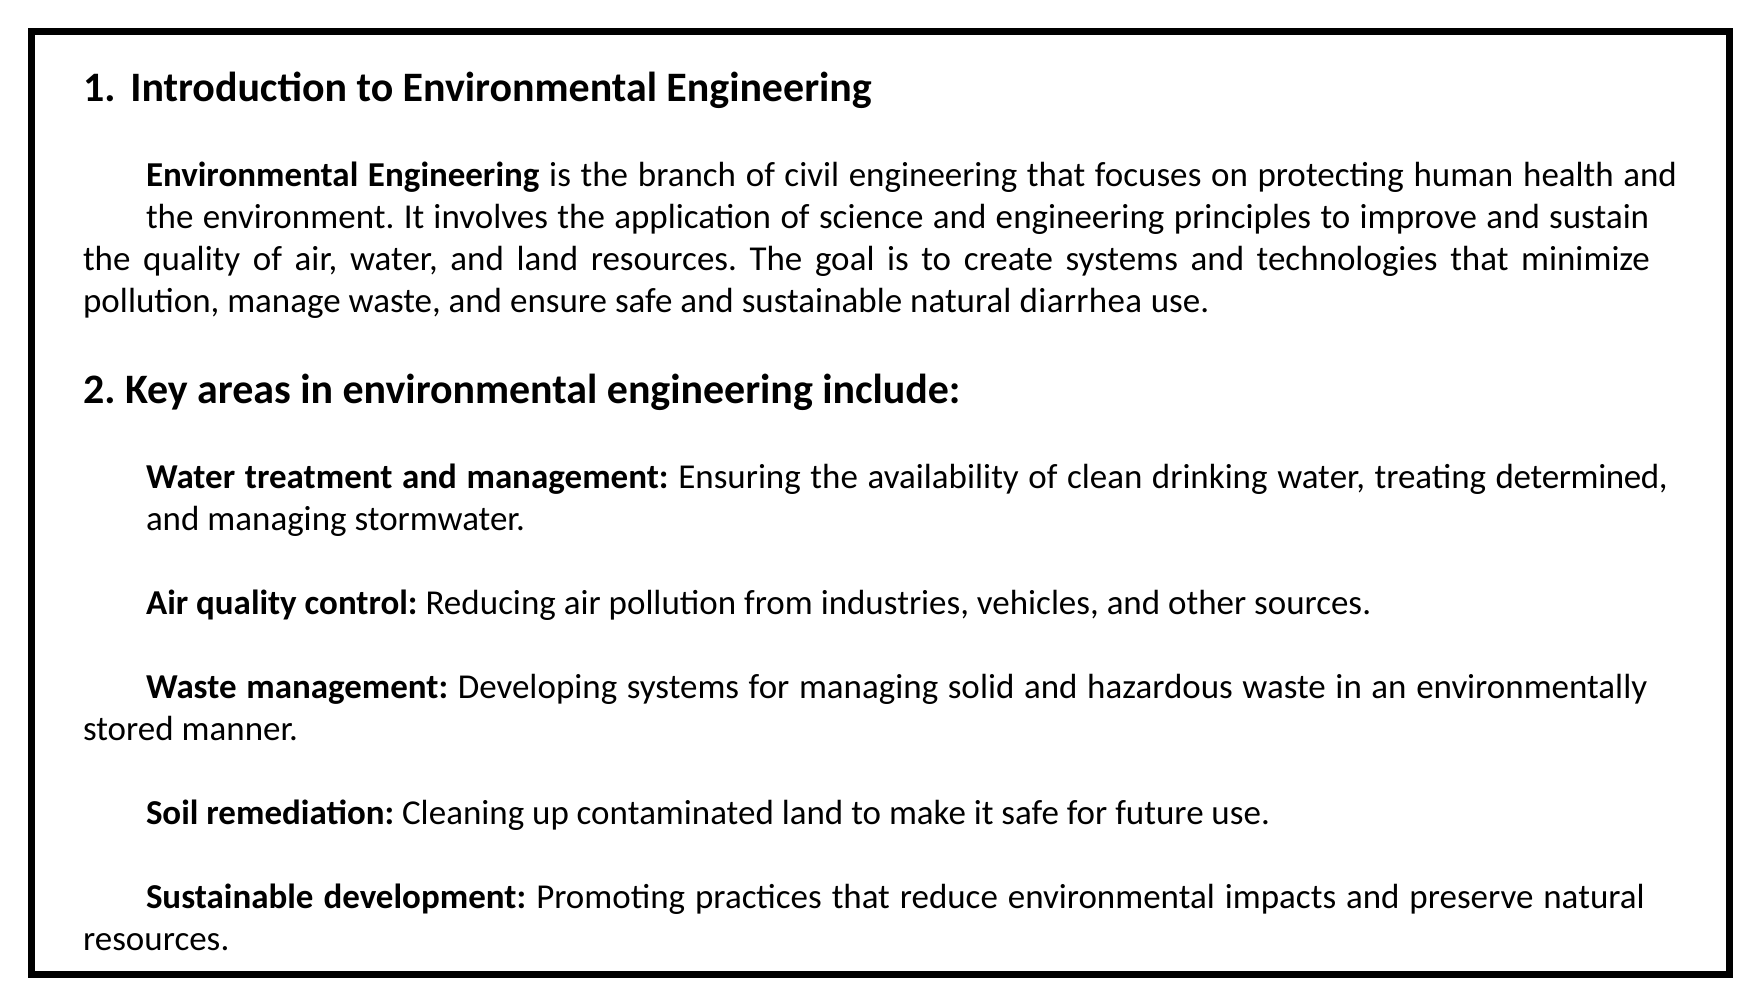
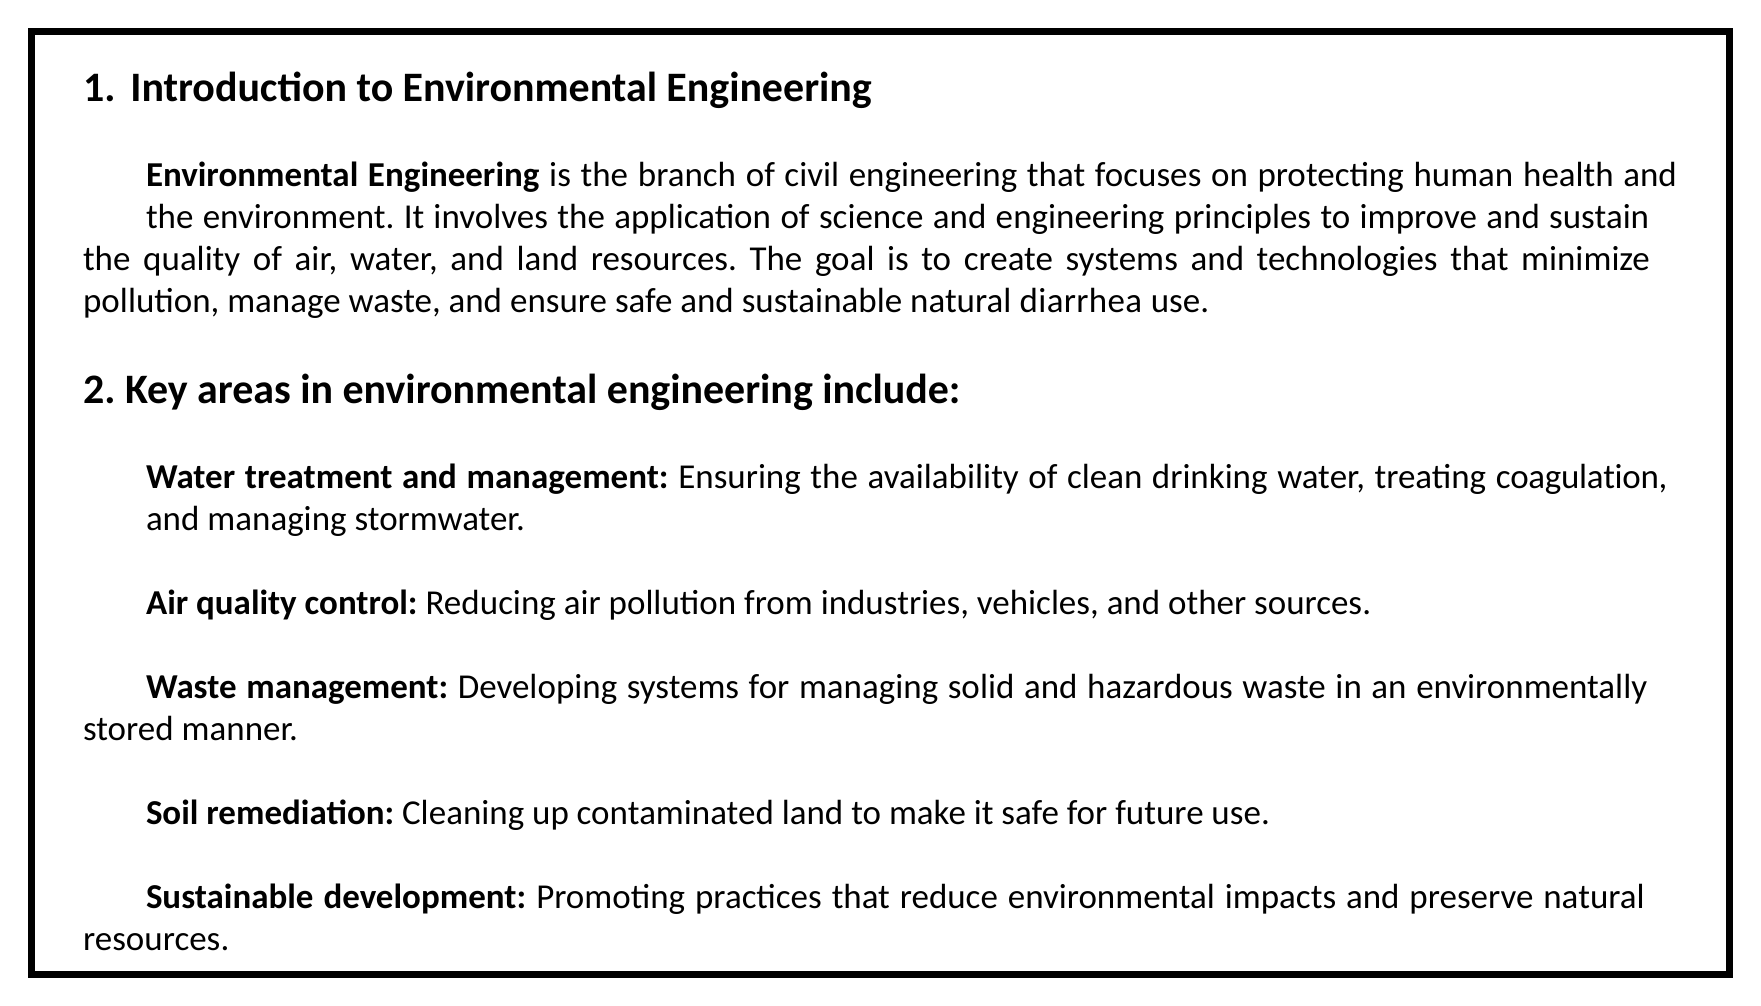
determined: determined -> coagulation (1582, 477)
